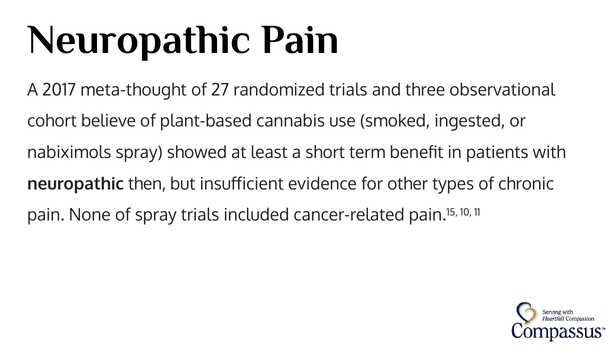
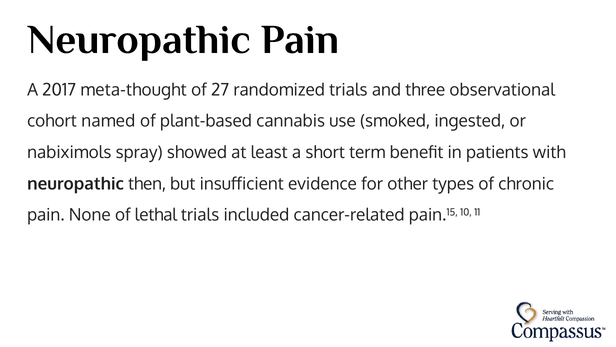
believe: believe -> named (108, 121)
of spray: spray -> lethal (156, 215)
